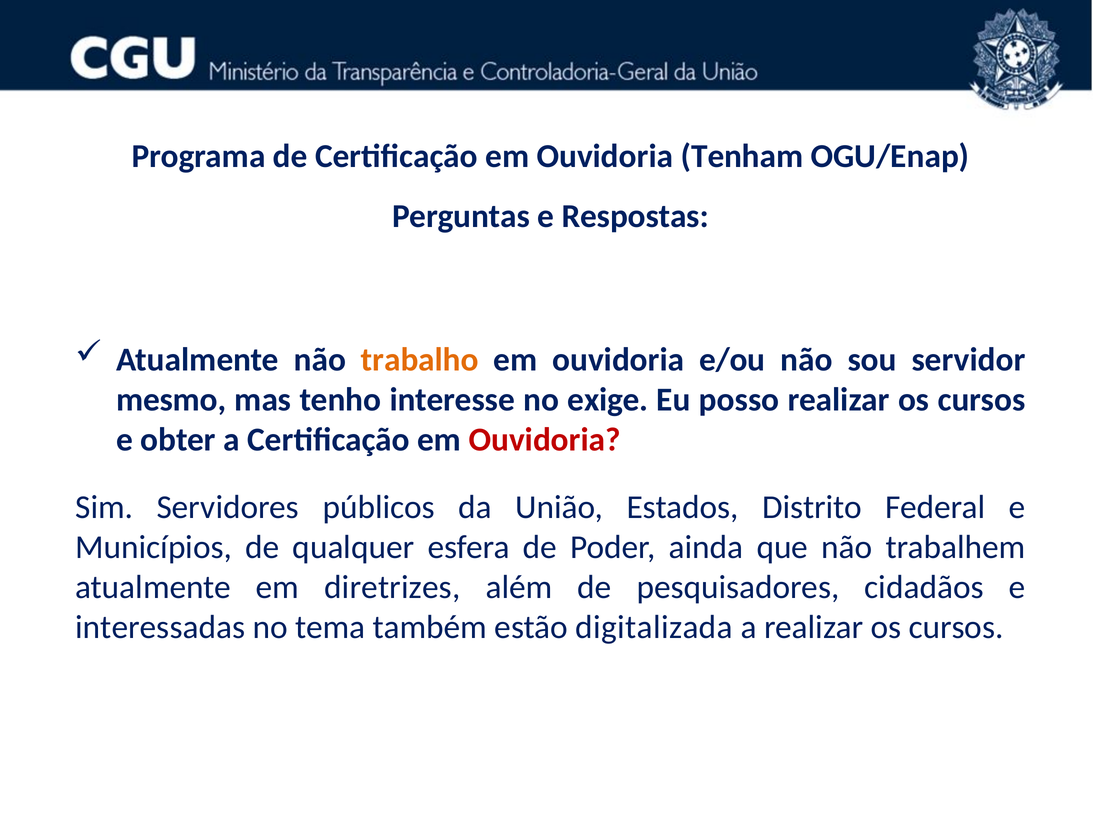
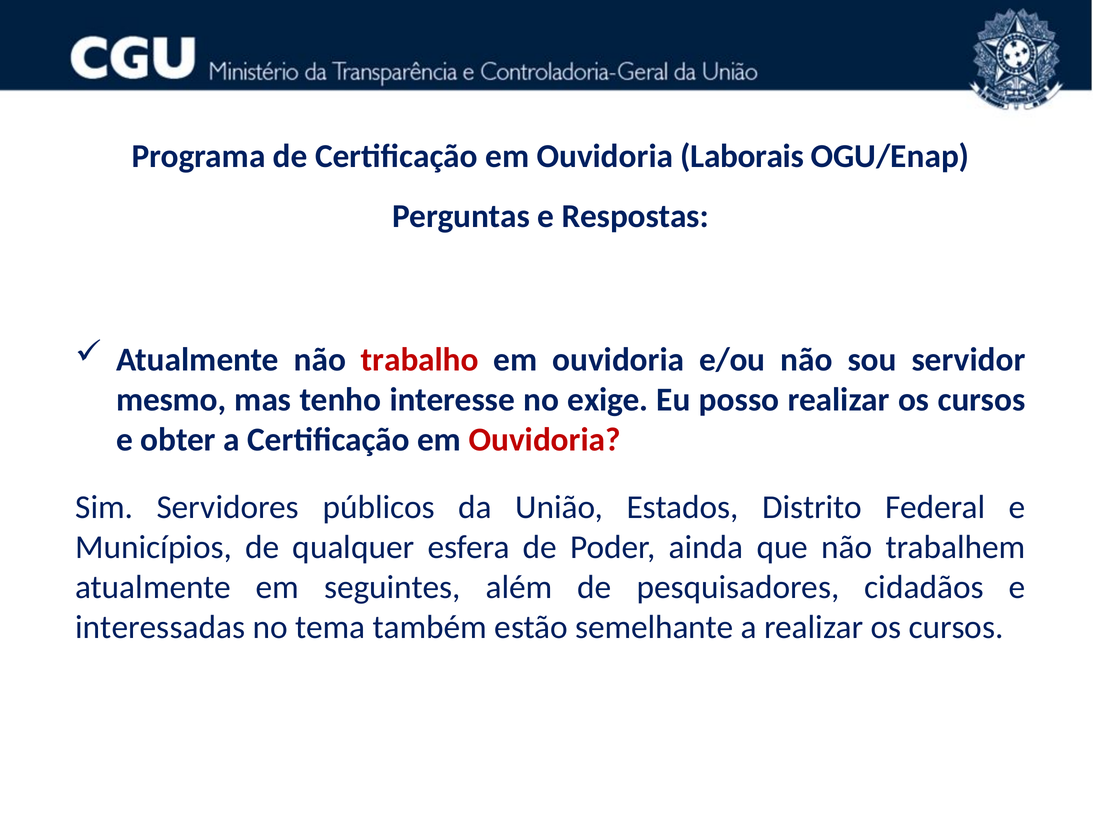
Tenham: Tenham -> Laborais (742, 156)
trabalho colour: orange -> red (420, 360)
diretrizes: diretrizes -> seguintes (392, 588)
digitalizada: digitalizada -> semelhante (654, 628)
